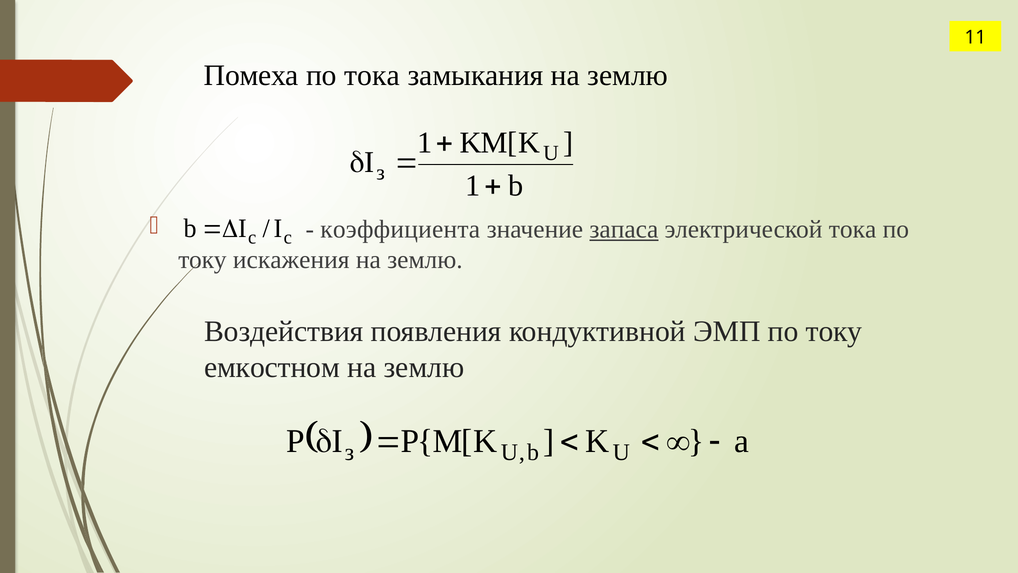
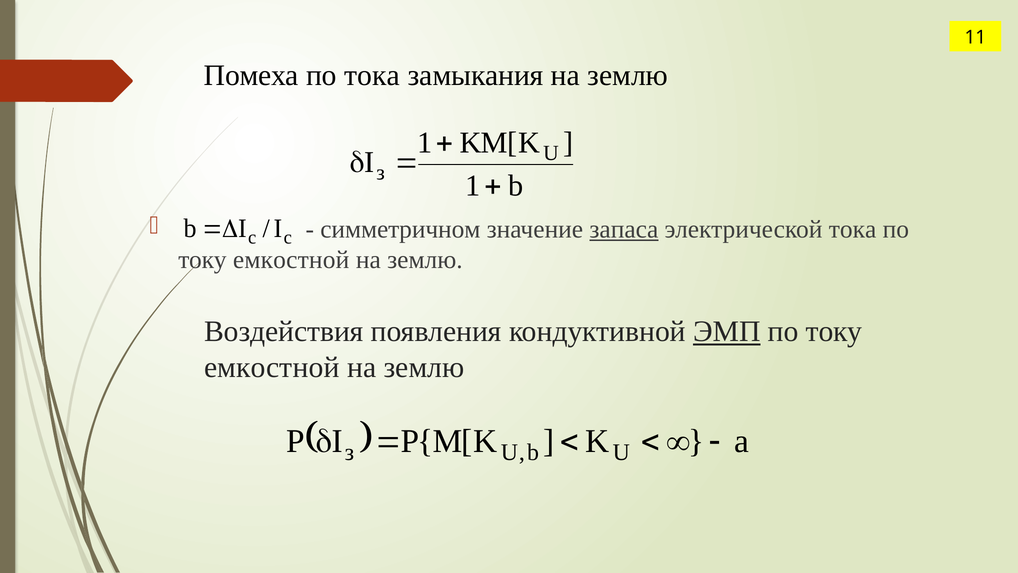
коэффициента: коэффициента -> симметричном (400, 229)
искажения: искажения -> емкостной (291, 260)
ЭМП underline: none -> present (727, 331)
емкостном: емкостном -> емкостной (272, 367)
